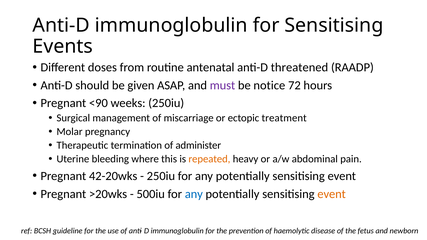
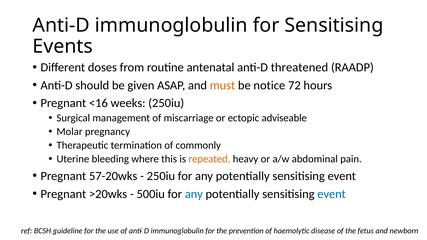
must colour: purple -> orange (223, 85)
<90: <90 -> <16 (98, 103)
treatment: treatment -> adviseable (284, 118)
administer: administer -> commonly (198, 145)
42-20wks: 42-20wks -> 57-20wks (113, 176)
event colour: orange -> blue (332, 194)
